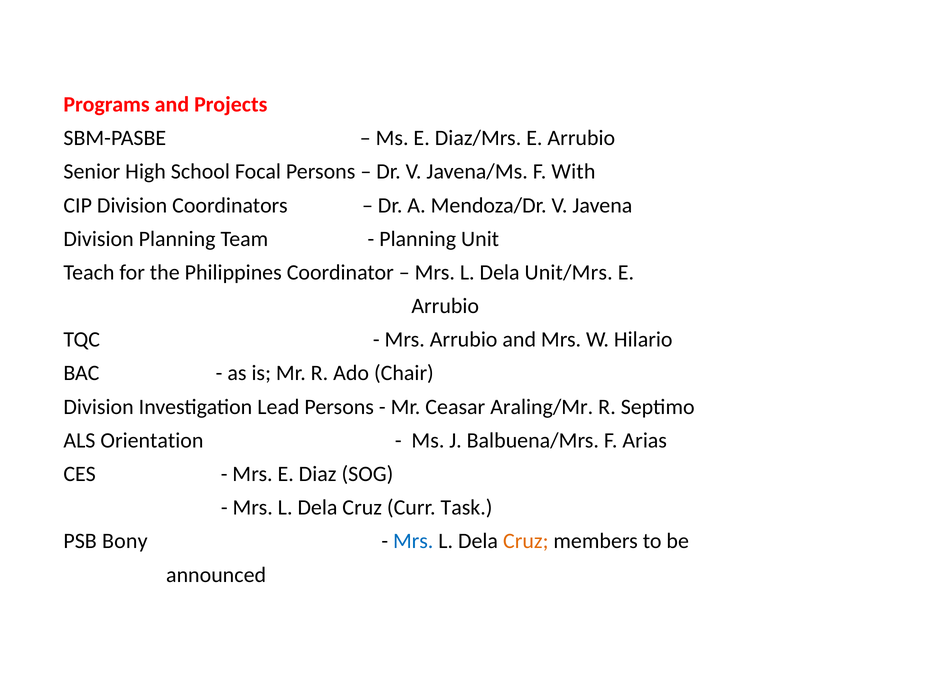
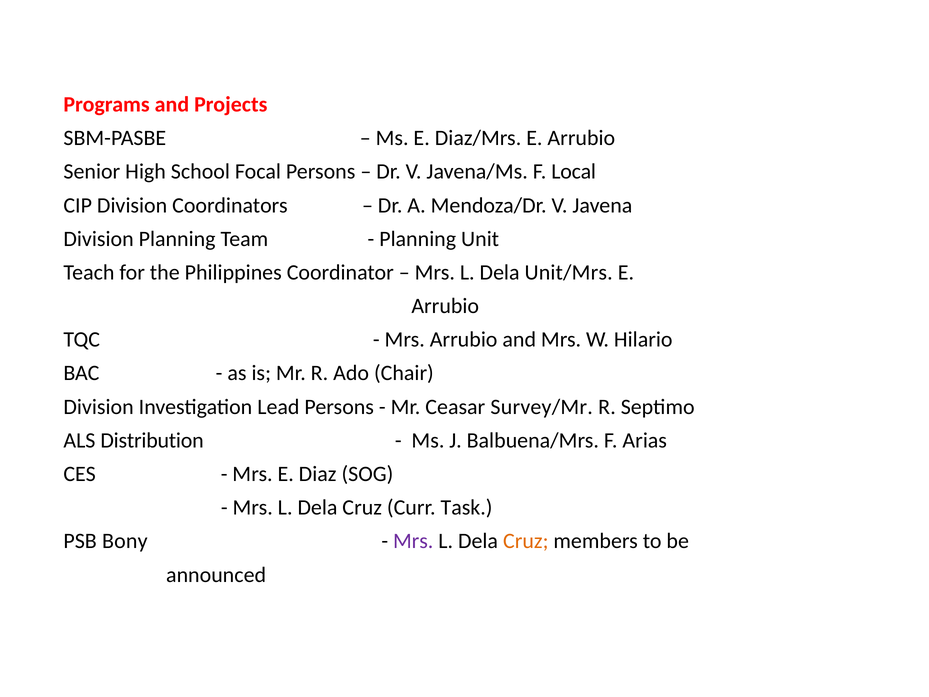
With: With -> Local (574, 172)
Araling/Mr: Araling/Mr -> Survey/Mr (542, 407)
Orientation: Orientation -> Distribution (152, 440)
Mrs colour: blue -> purple (413, 541)
